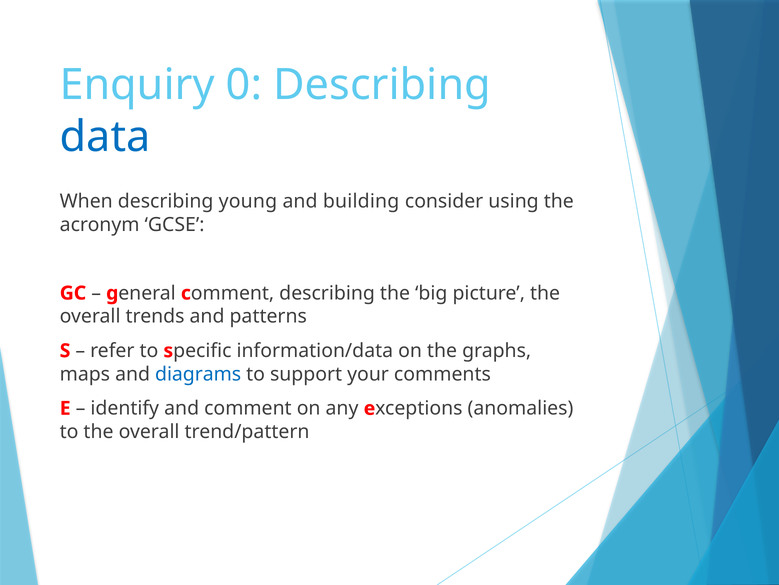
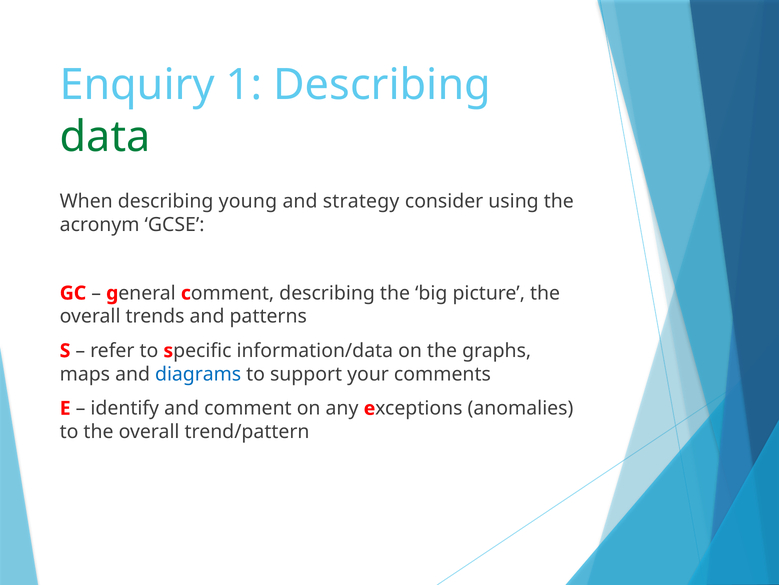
0: 0 -> 1 (244, 85)
data colour: blue -> green (105, 137)
building: building -> strategy (361, 201)
